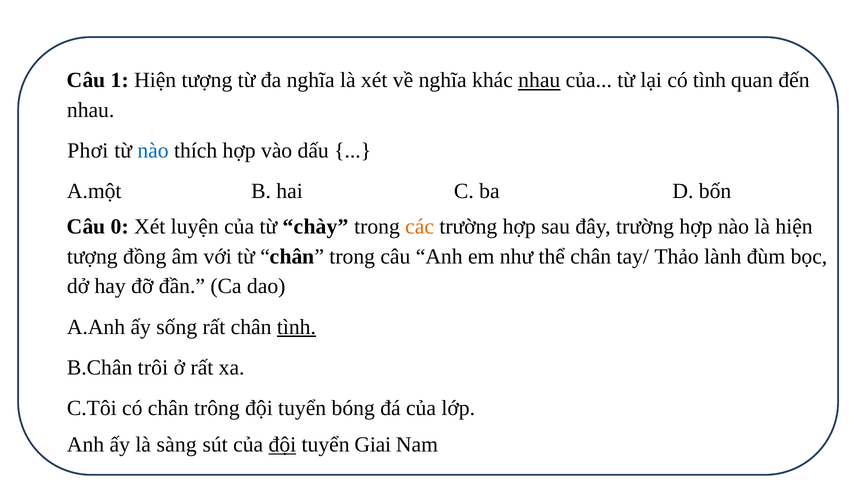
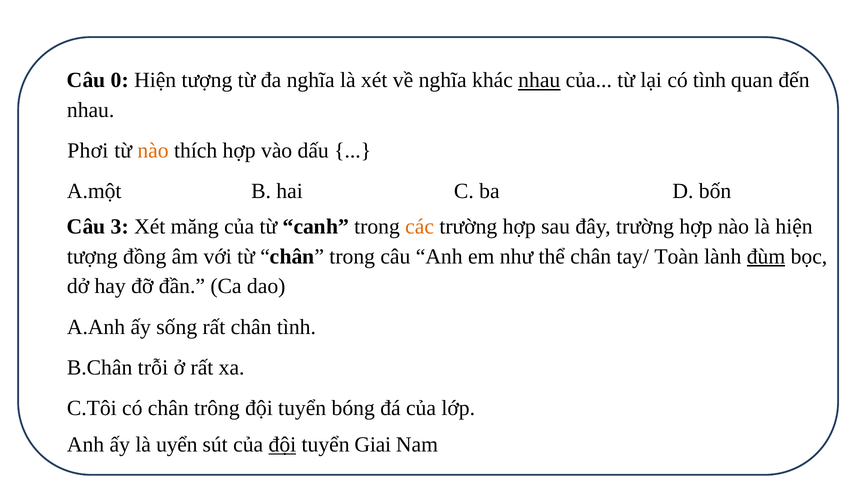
1: 1 -> 0 (120, 80)
nào colour: blue -> orange (153, 151)
0: 0 -> 3 (120, 227)
luyện: luyện -> măng (195, 227)
chày: chày -> canh (316, 227)
Thảo: Thảo -> Toàn (677, 257)
đùm underline: none -> present (766, 257)
tình underline: present -> none (296, 327)
trôi: trôi -> trỗi (153, 368)
sàng: sàng -> uyển (177, 445)
